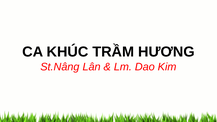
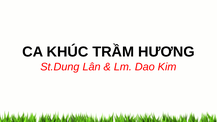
St.Nâng: St.Nâng -> St.Dung (60, 67)
